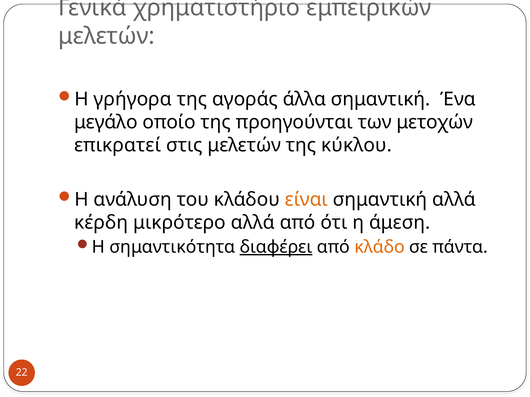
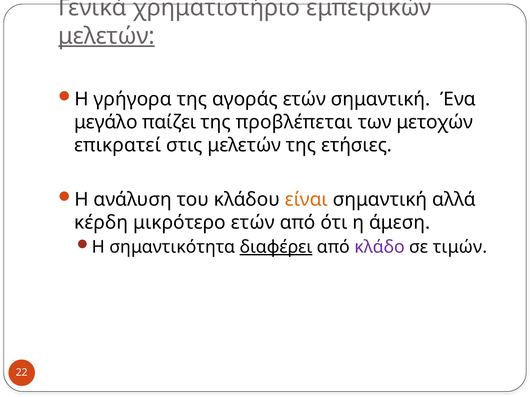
μελετών underline: none -> present (107, 36)
αγοράς άλλα: άλλα -> ετών (304, 99)
οποίο: οποίο -> παίζει (169, 122)
προηγούνται: προηγούνται -> προβλέπεται (294, 122)
κύκλου: κύκλου -> ετήσιες (357, 145)
μικρότερο αλλά: αλλά -> ετών (253, 223)
κλάδο colour: orange -> purple (380, 247)
πάντα: πάντα -> τιμών (460, 247)
